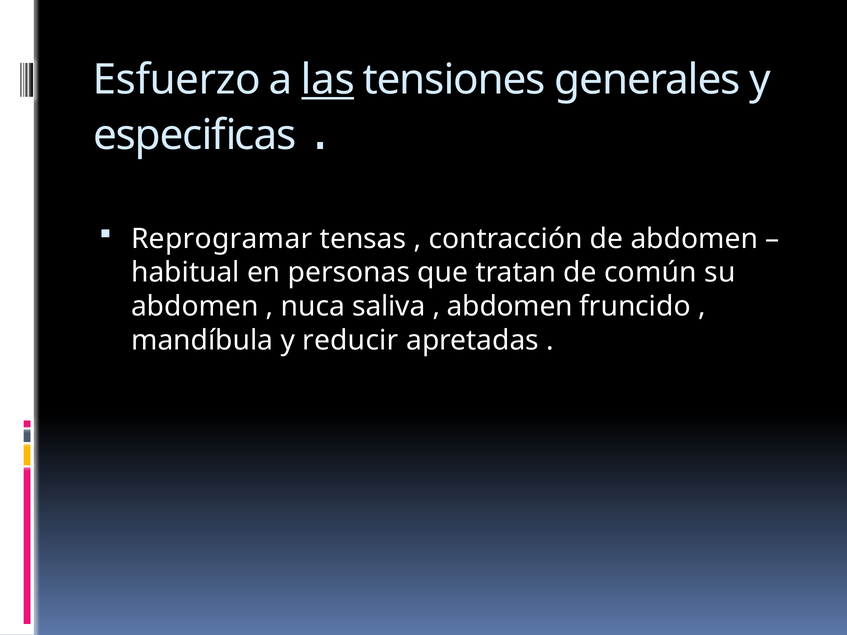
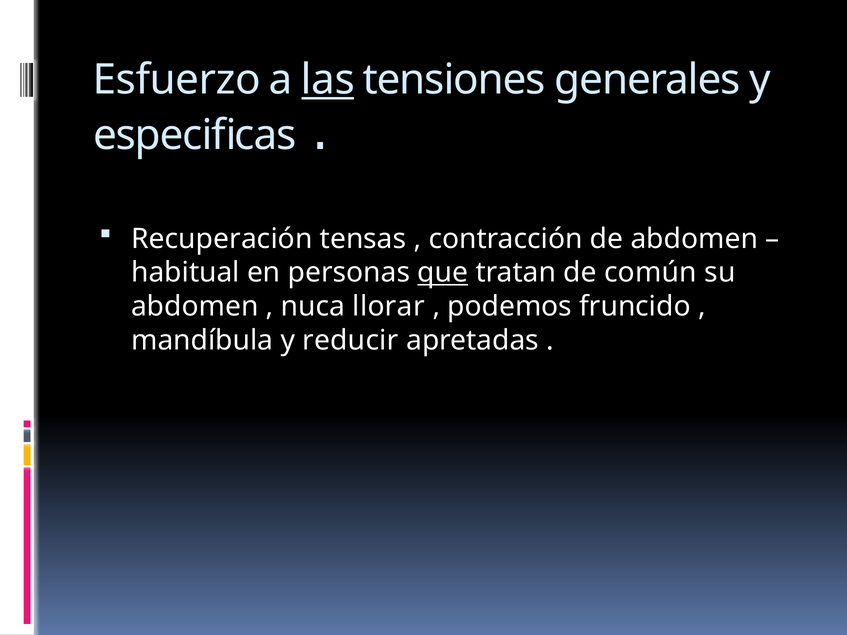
Reprogramar: Reprogramar -> Recuperación (222, 239)
que underline: none -> present (443, 273)
saliva: saliva -> llorar (389, 307)
abdomen: abdomen -> podemos (510, 307)
